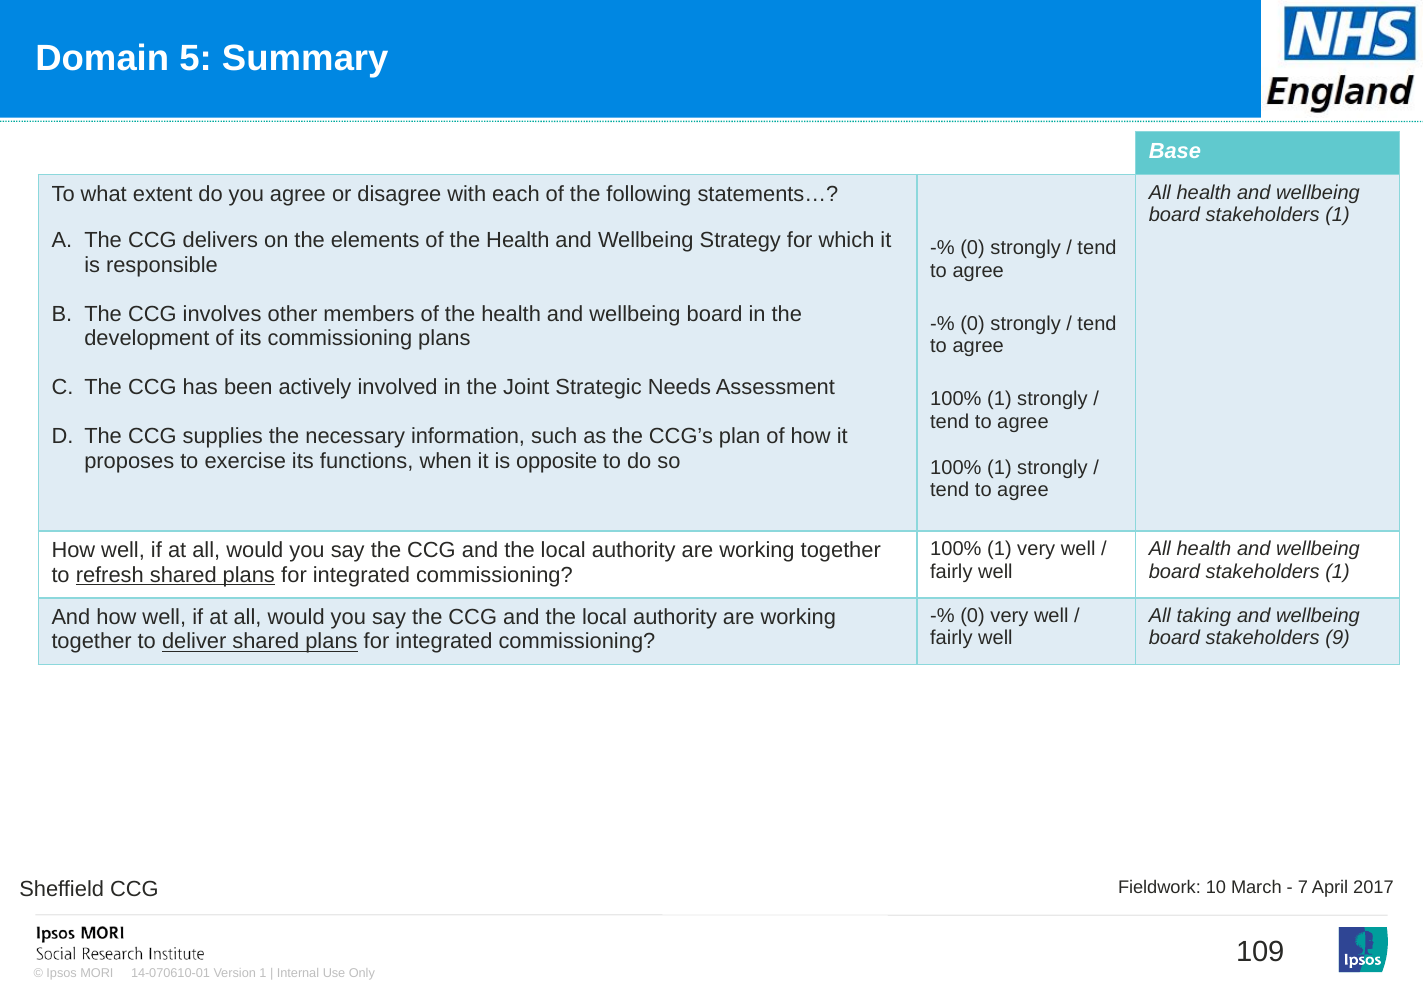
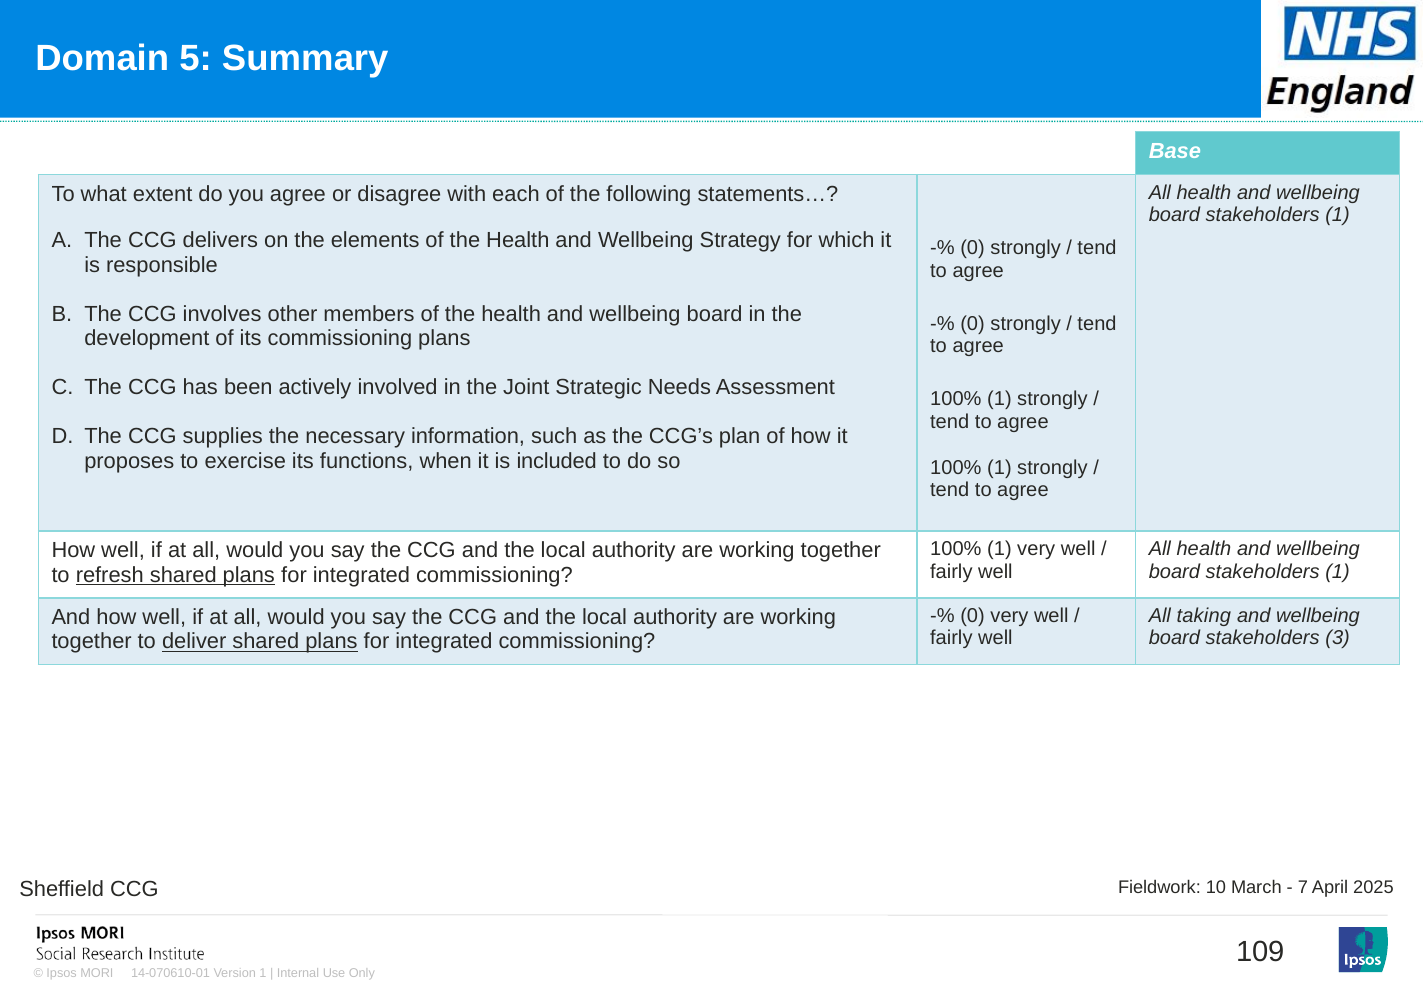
opposite: opposite -> included (557, 461)
9: 9 -> 3 (1338, 638)
2017: 2017 -> 2025 (1373, 887)
